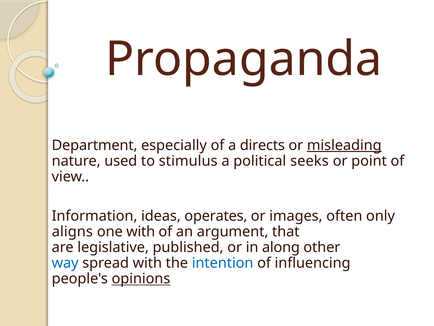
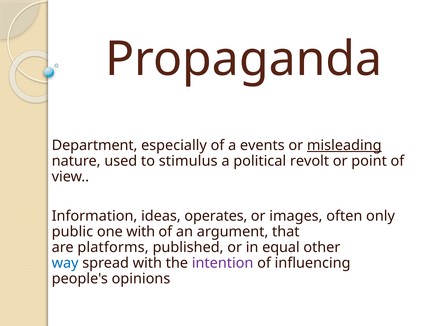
directs: directs -> events (262, 145)
seeks: seeks -> revolt (310, 161)
aligns: aligns -> public (72, 231)
legislative: legislative -> platforms (113, 247)
along: along -> equal (281, 247)
intention colour: blue -> purple (223, 263)
opinions underline: present -> none (141, 278)
